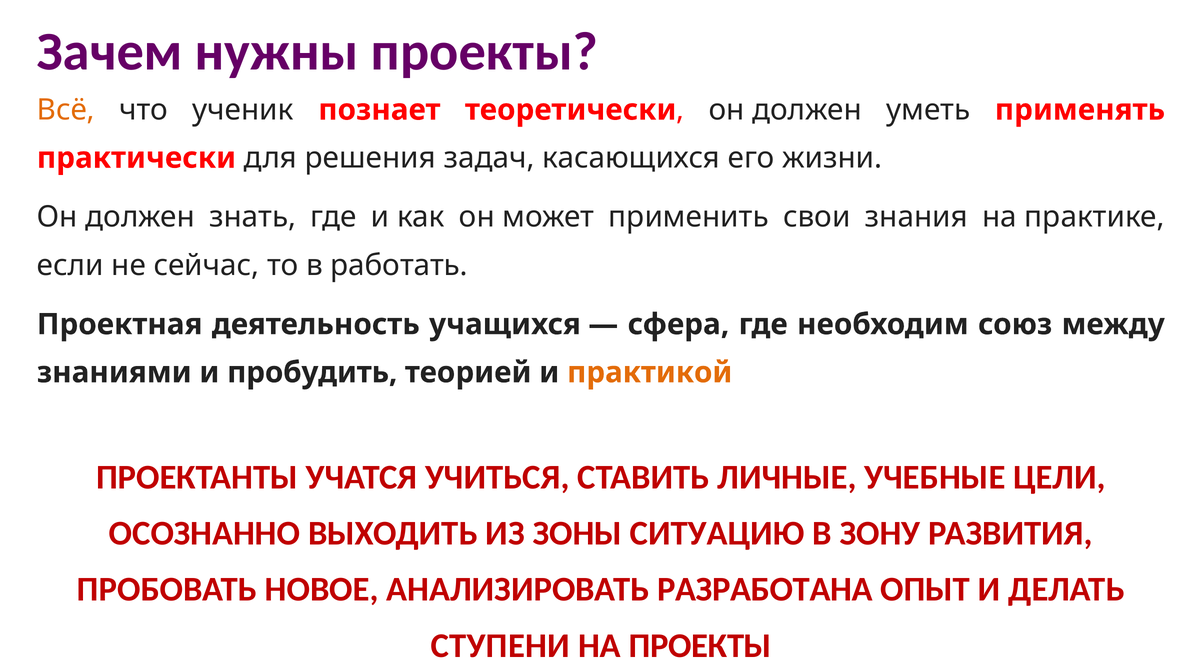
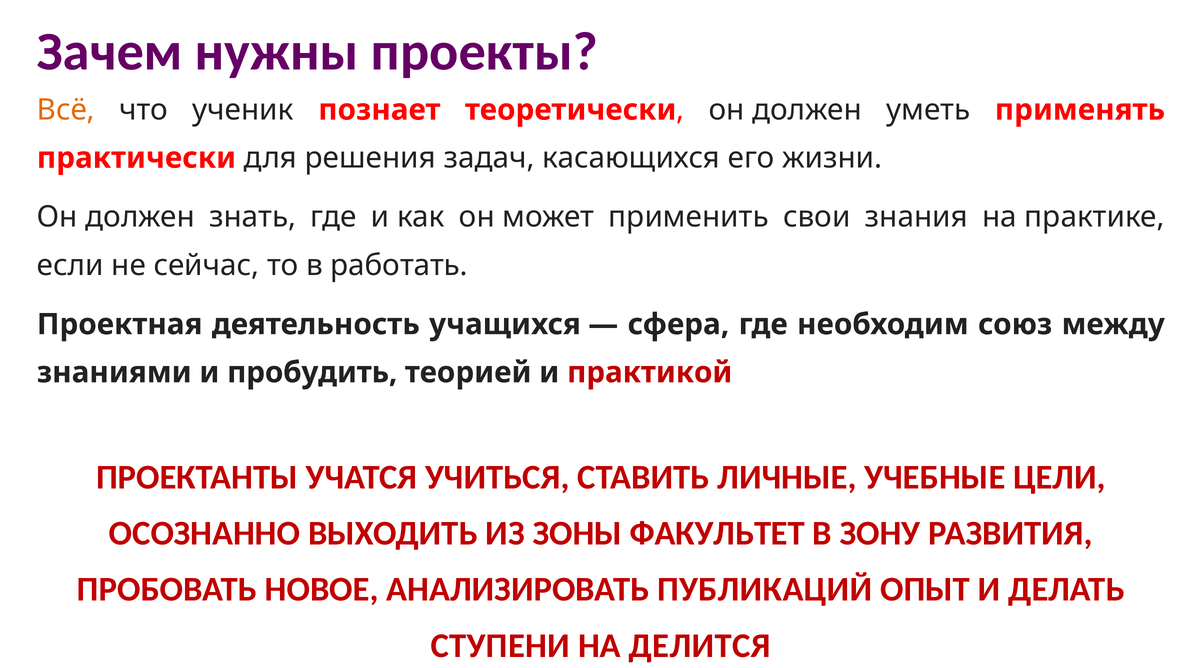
практикой colour: orange -> red (650, 373)
СИТУАЦИЮ: СИТУАЦИЮ -> ФАКУЛЬТЕТ (717, 534)
РАЗРАБОТАНА: РАЗРАБОТАНА -> ПУБЛИКАЦИЙ (765, 590)
НА ПРОЕКТЫ: ПРОЕКТЫ -> ДЕЛИТСЯ (700, 646)
